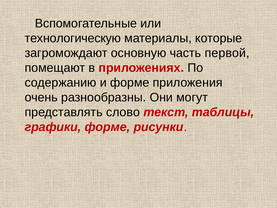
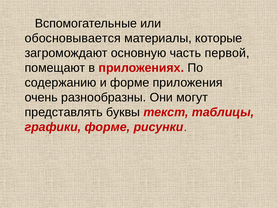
технологическую: технологическую -> обосновывается (73, 38)
слово: слово -> буквы (123, 112)
